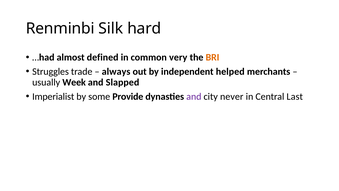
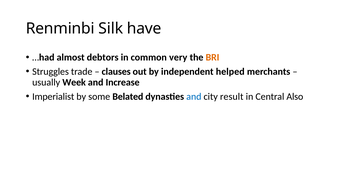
hard: hard -> have (144, 28)
defined: defined -> debtors (103, 57)
always: always -> clauses (116, 71)
Slapped: Slapped -> Increase (123, 82)
Provide: Provide -> Belated (128, 96)
and colour: purple -> blue (194, 96)
never: never -> result (232, 96)
Last: Last -> Also (295, 96)
